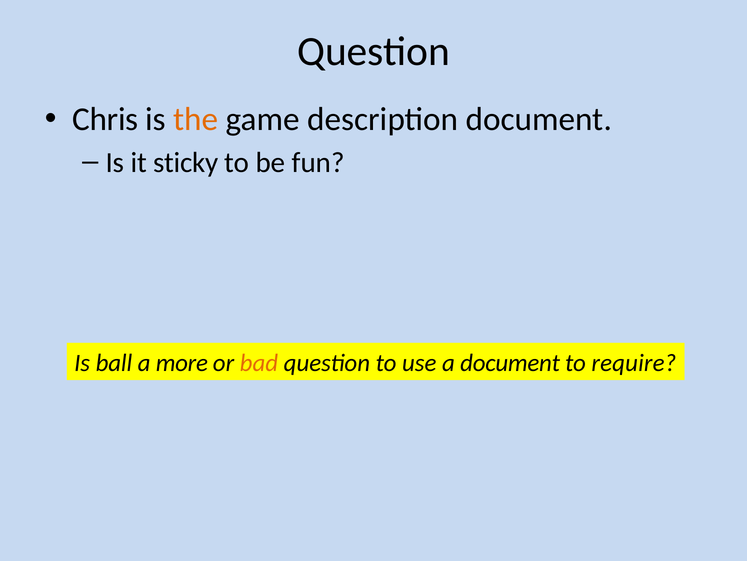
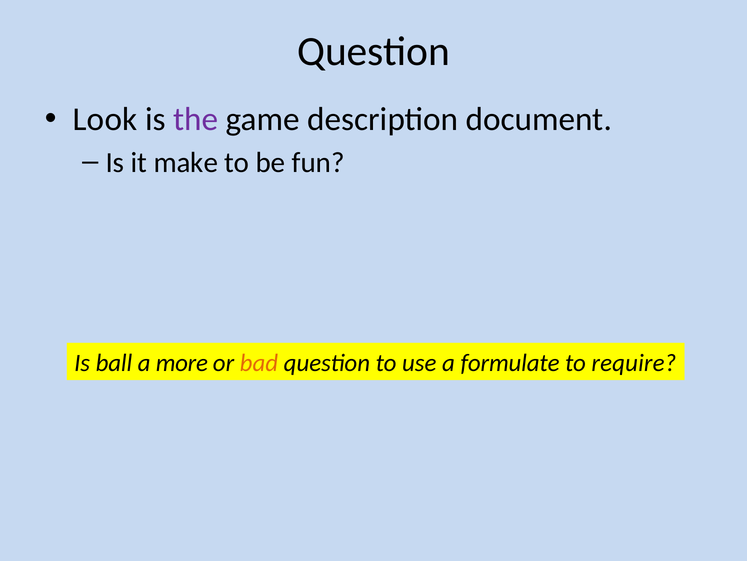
Chris: Chris -> Look (105, 119)
the colour: orange -> purple (196, 119)
sticky: sticky -> make (186, 162)
a document: document -> formulate (510, 363)
